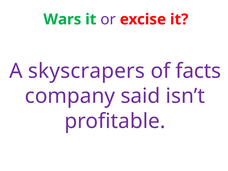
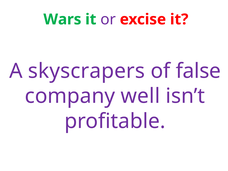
facts: facts -> false (198, 71)
said: said -> well (140, 96)
